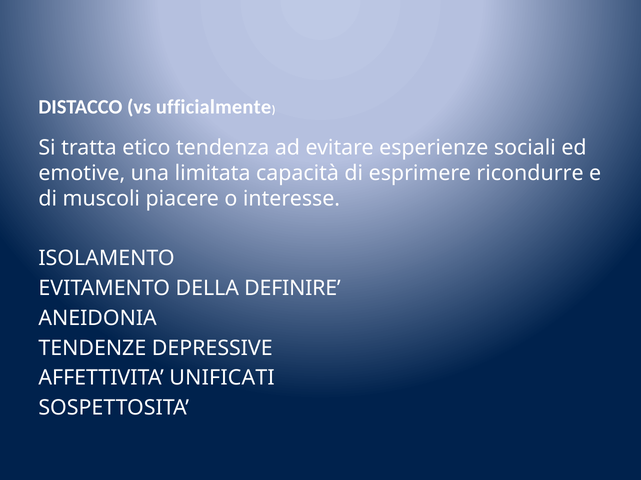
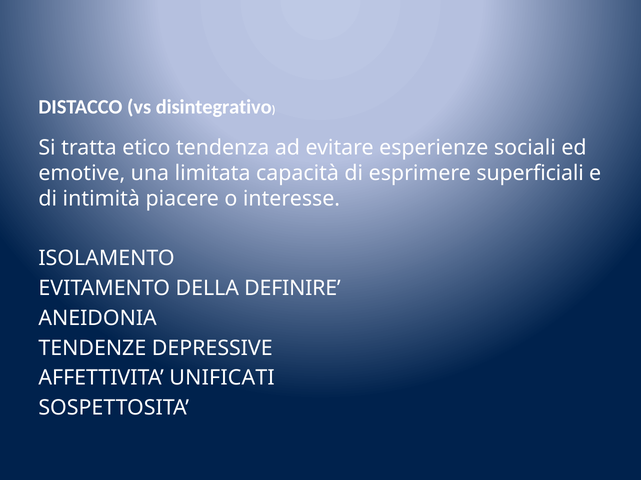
ufficialmente: ufficialmente -> disintegrativo (214, 107)
ricondurre: ricondurre -> superficiali (530, 173)
muscoli: muscoli -> intimità (101, 199)
